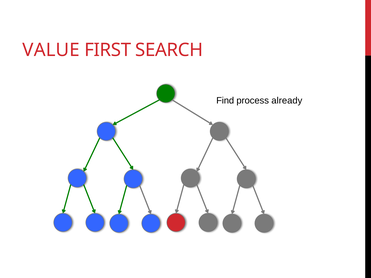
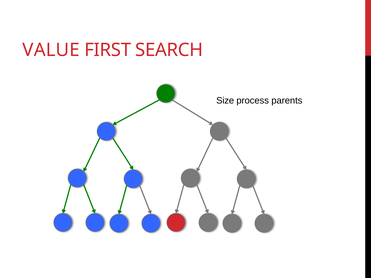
Find: Find -> Size (225, 101)
already: already -> parents (287, 101)
